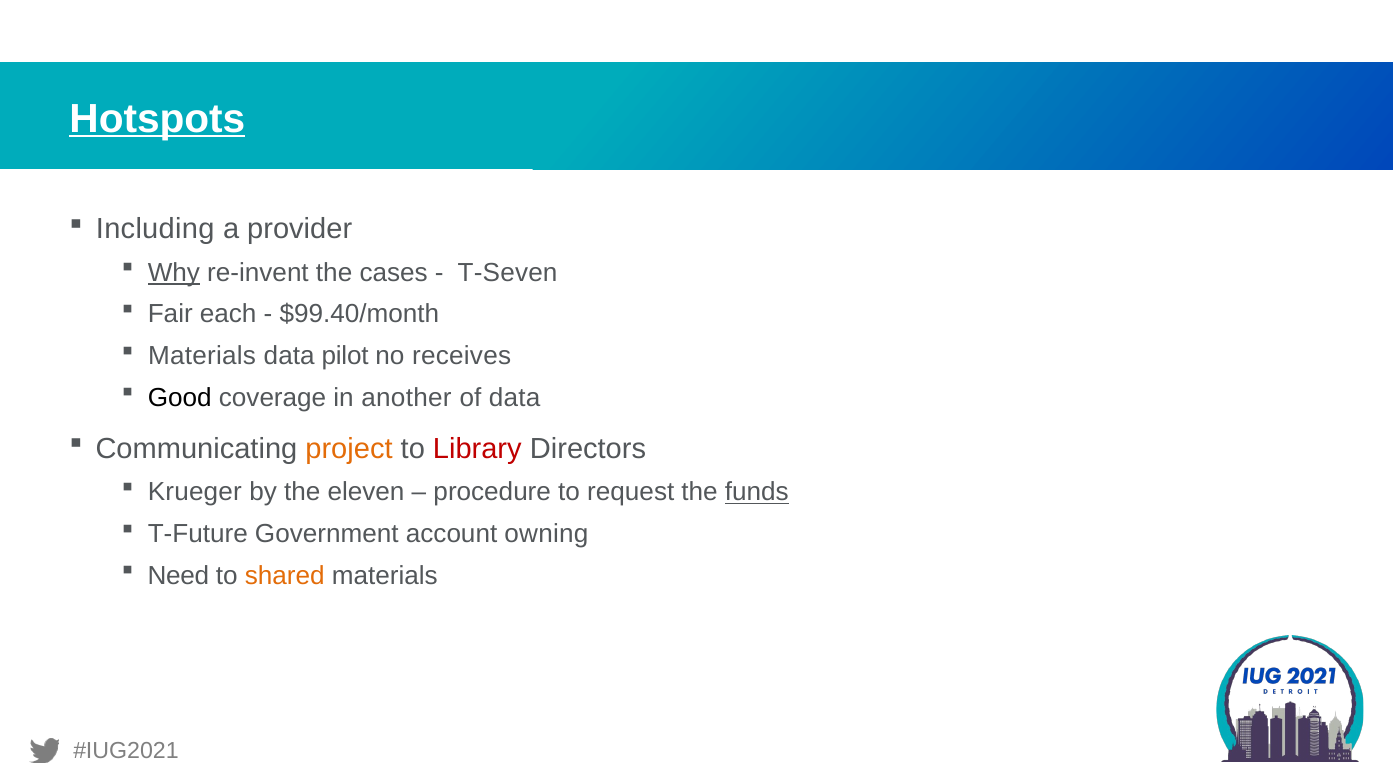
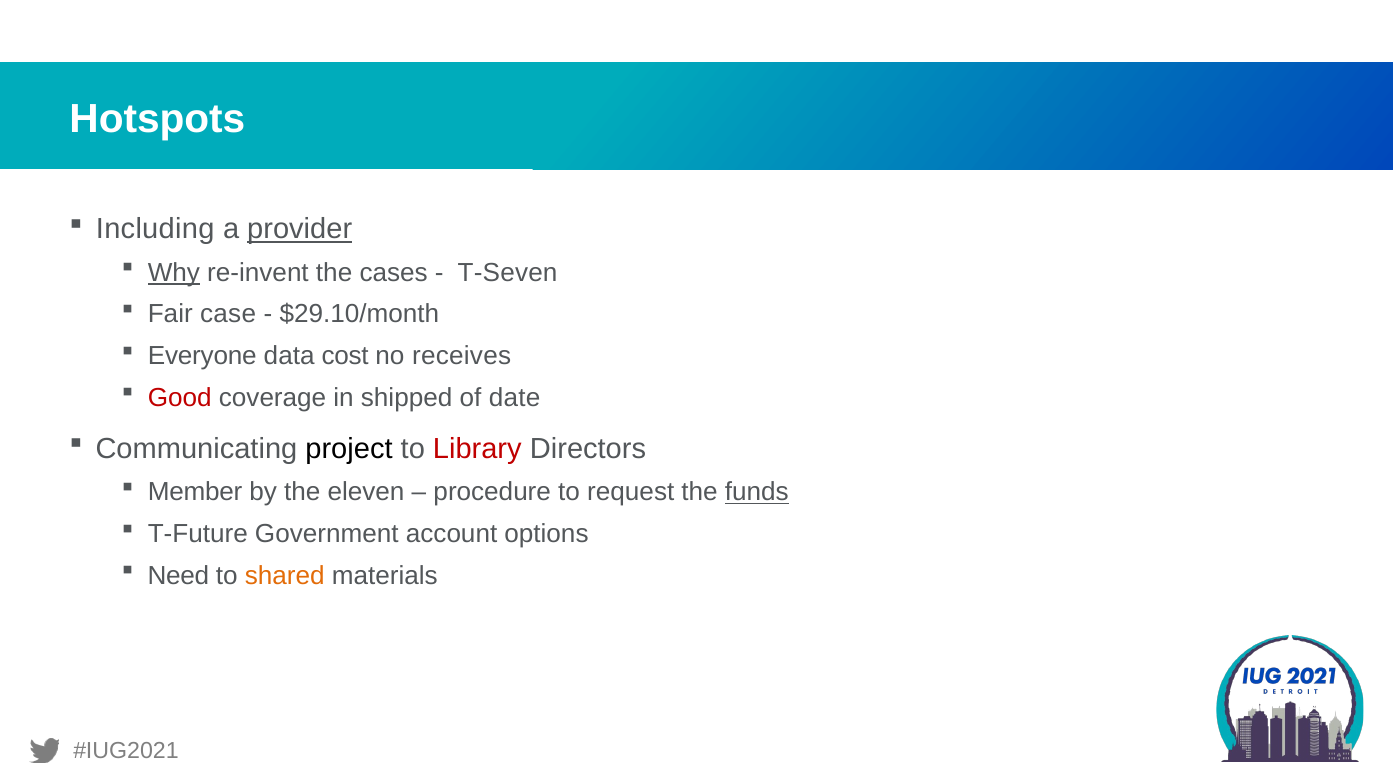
Hotspots underline: present -> none (157, 119)
provider underline: none -> present (300, 230)
each: each -> case (228, 314)
$99.40/month: $99.40/month -> $29.10/month (359, 314)
Materials: Materials -> Everyone (202, 356)
pilot: pilot -> cost (345, 356)
Good colour: black -> red (180, 398)
another: another -> shipped (407, 398)
of data: data -> date (515, 398)
project colour: orange -> black (349, 449)
Krueger: Krueger -> Member (195, 492)
owning: owning -> options (547, 534)
